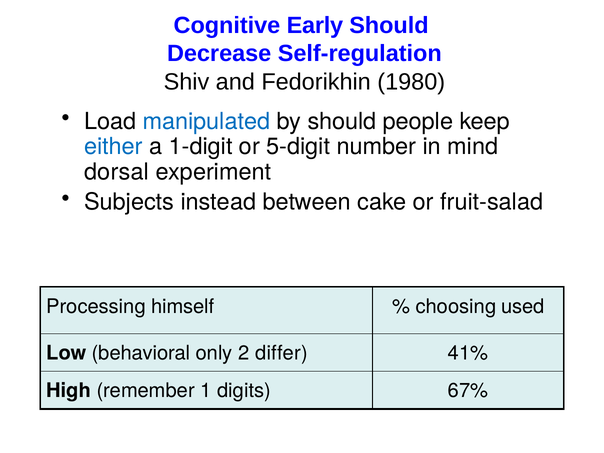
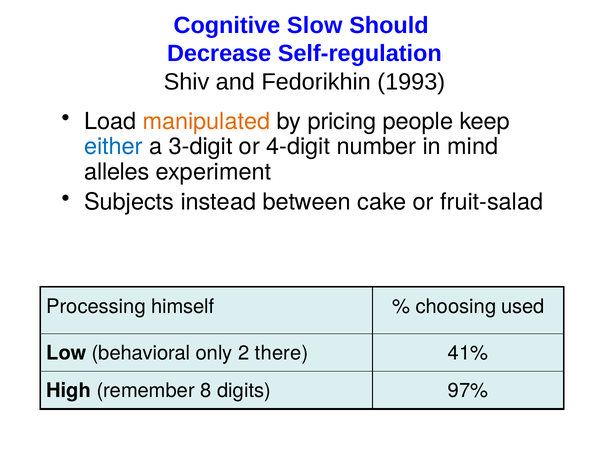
Early: Early -> Slow (315, 25)
1980: 1980 -> 1993 (411, 82)
manipulated colour: blue -> orange (206, 121)
by should: should -> pricing (342, 121)
1-digit: 1-digit -> 3-digit (201, 147)
5-digit: 5-digit -> 4-digit (298, 147)
dorsal: dorsal -> alleles (117, 172)
differ: differ -> there (282, 353)
1: 1 -> 8 (206, 391)
67%: 67% -> 97% (468, 391)
